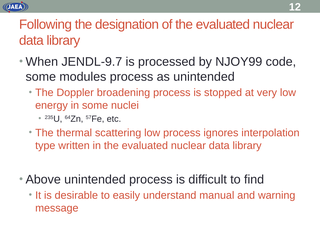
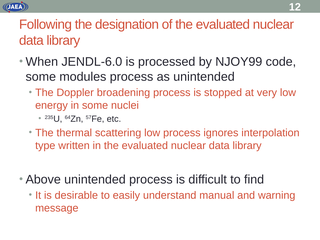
JENDL-9.7: JENDL-9.7 -> JENDL-6.0 (92, 62)
